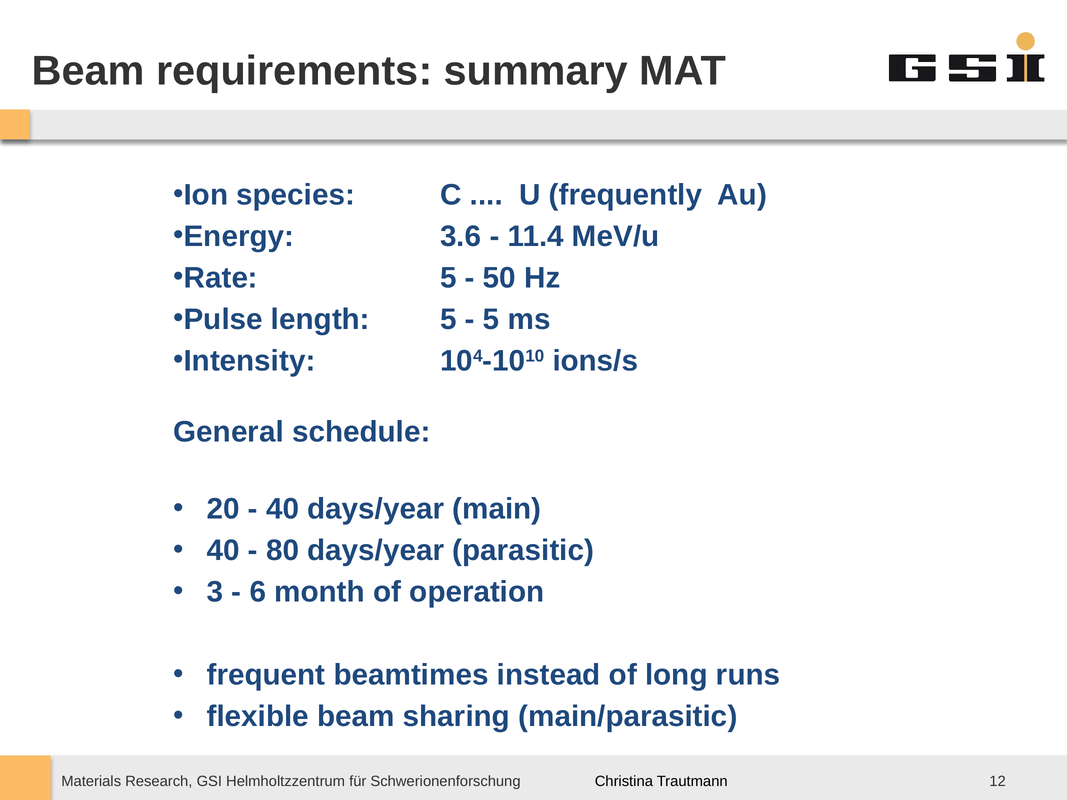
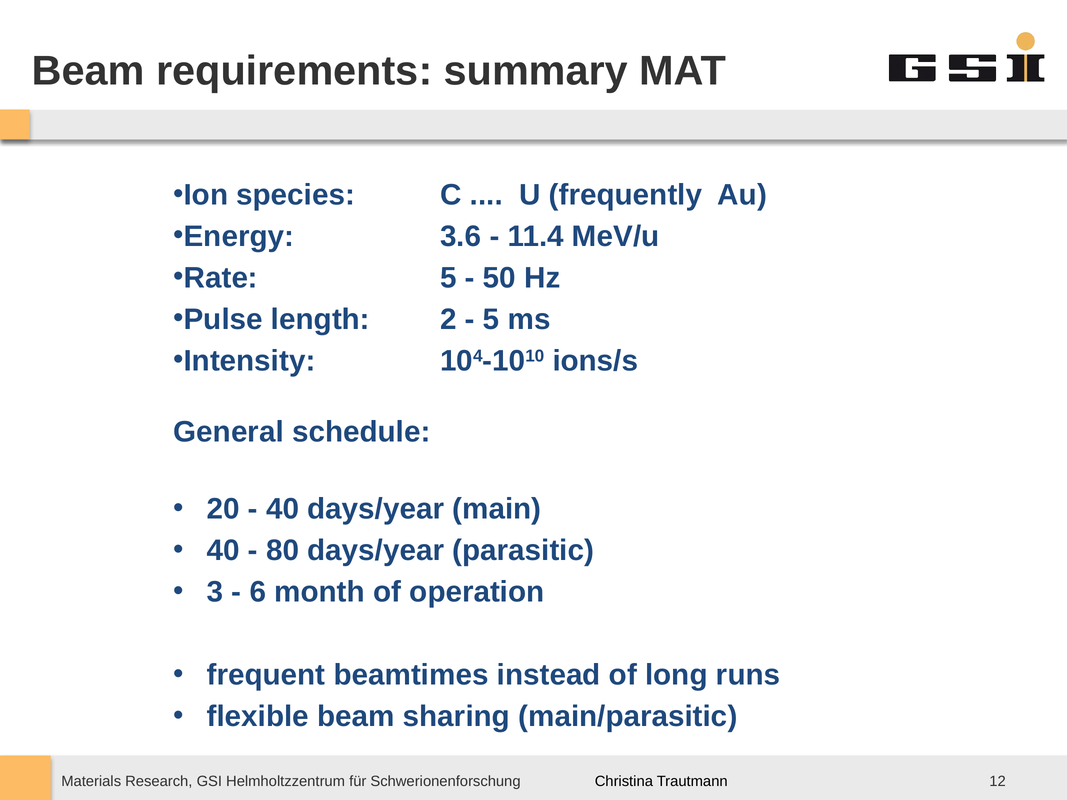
length 5: 5 -> 2 (448, 319)
